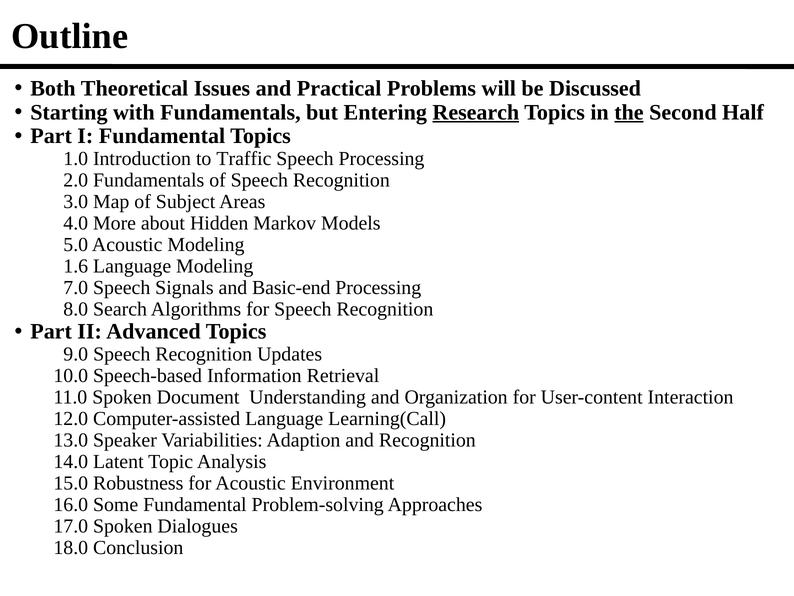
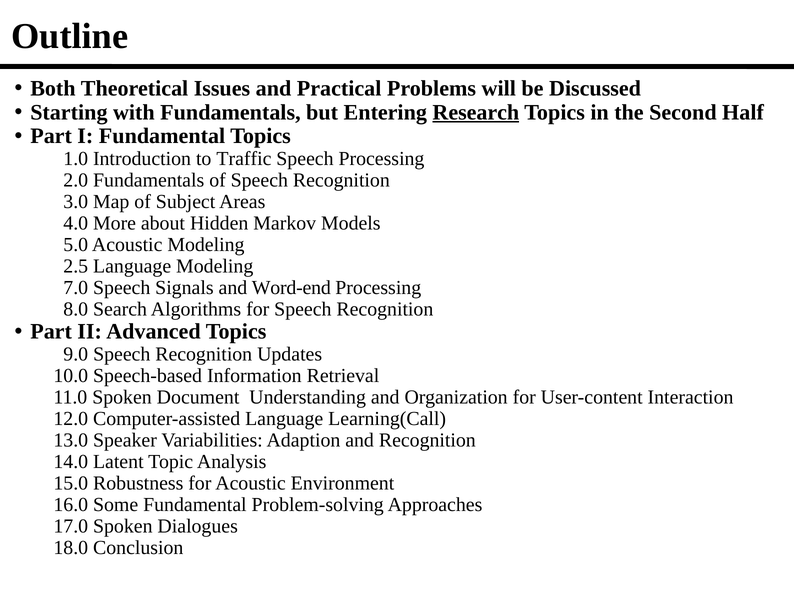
the underline: present -> none (629, 112)
1.6: 1.6 -> 2.5 (76, 266)
Basic-end: Basic-end -> Word-end (291, 287)
